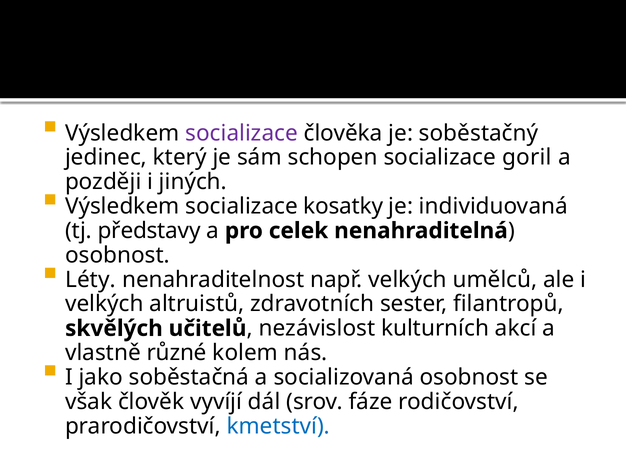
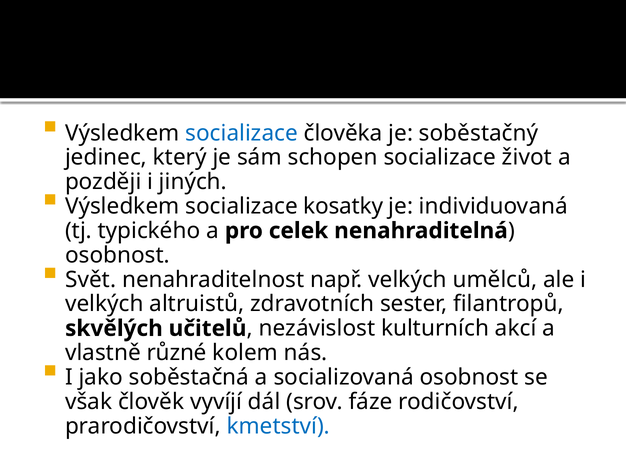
socializace colour: purple -> blue (242, 133)
goril: goril -> život (527, 157)
představy: představy -> typického (149, 230)
Léty: Léty -> Svět (91, 279)
